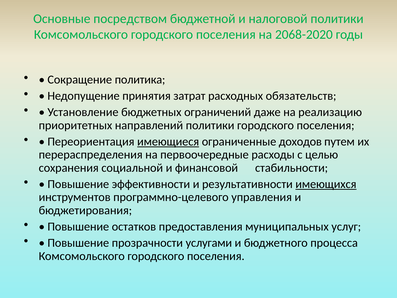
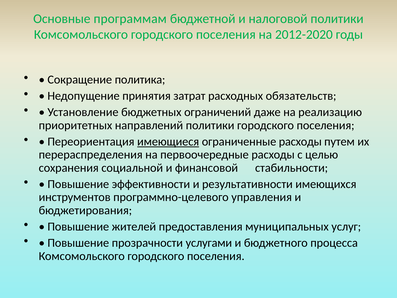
посредством: посредством -> программам (130, 19)
2068-2020: 2068-2020 -> 2012-2020 (304, 35)
ограниченные доходов: доходов -> расходы (300, 141)
имеющихся underline: present -> none (326, 184)
остатков: остатков -> жителей (134, 226)
